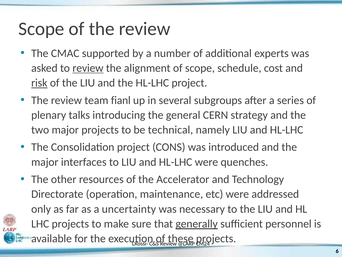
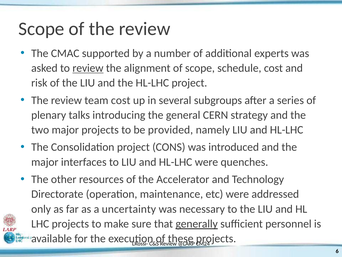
risk underline: present -> none (39, 83)
team fianl: fianl -> cost (121, 100)
technical: technical -> provided (170, 130)
